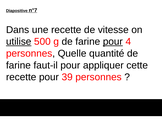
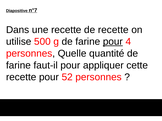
de vitesse: vitesse -> recette (113, 30)
utilise underline: present -> none (19, 42)
39: 39 -> 52 (67, 77)
